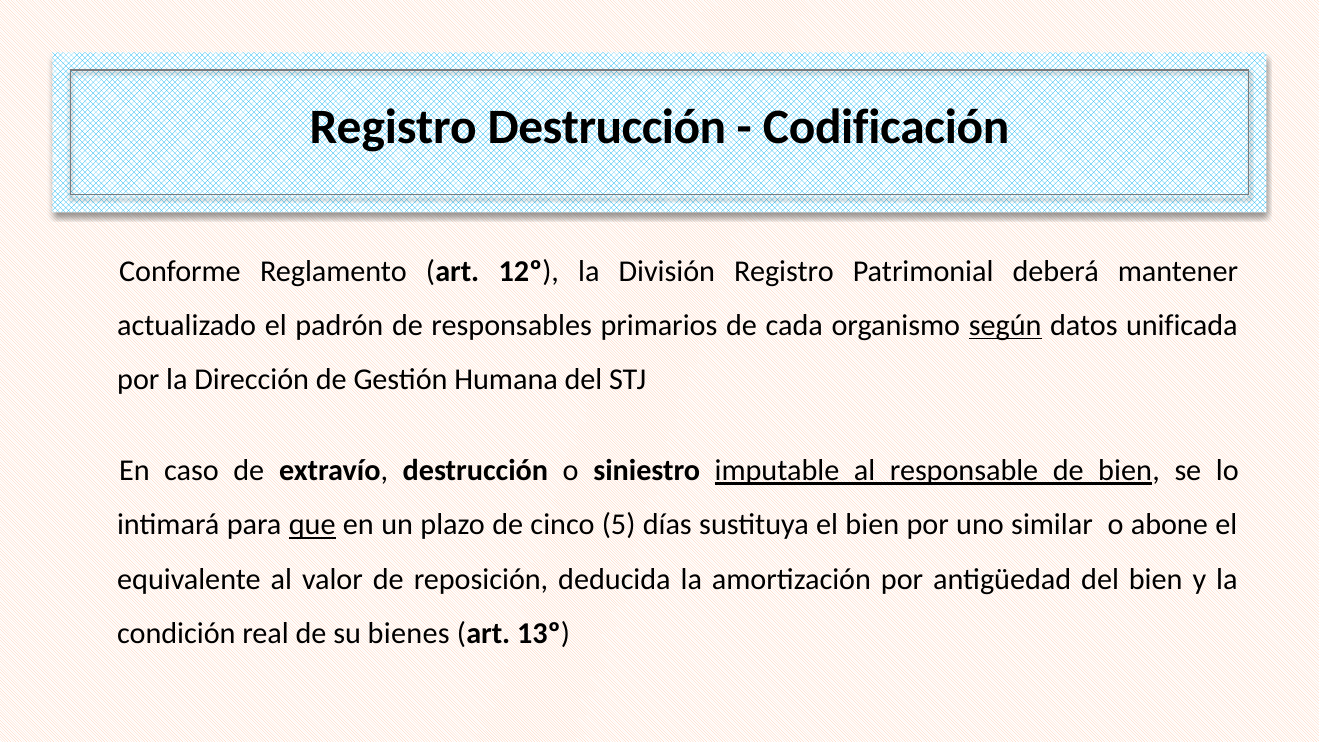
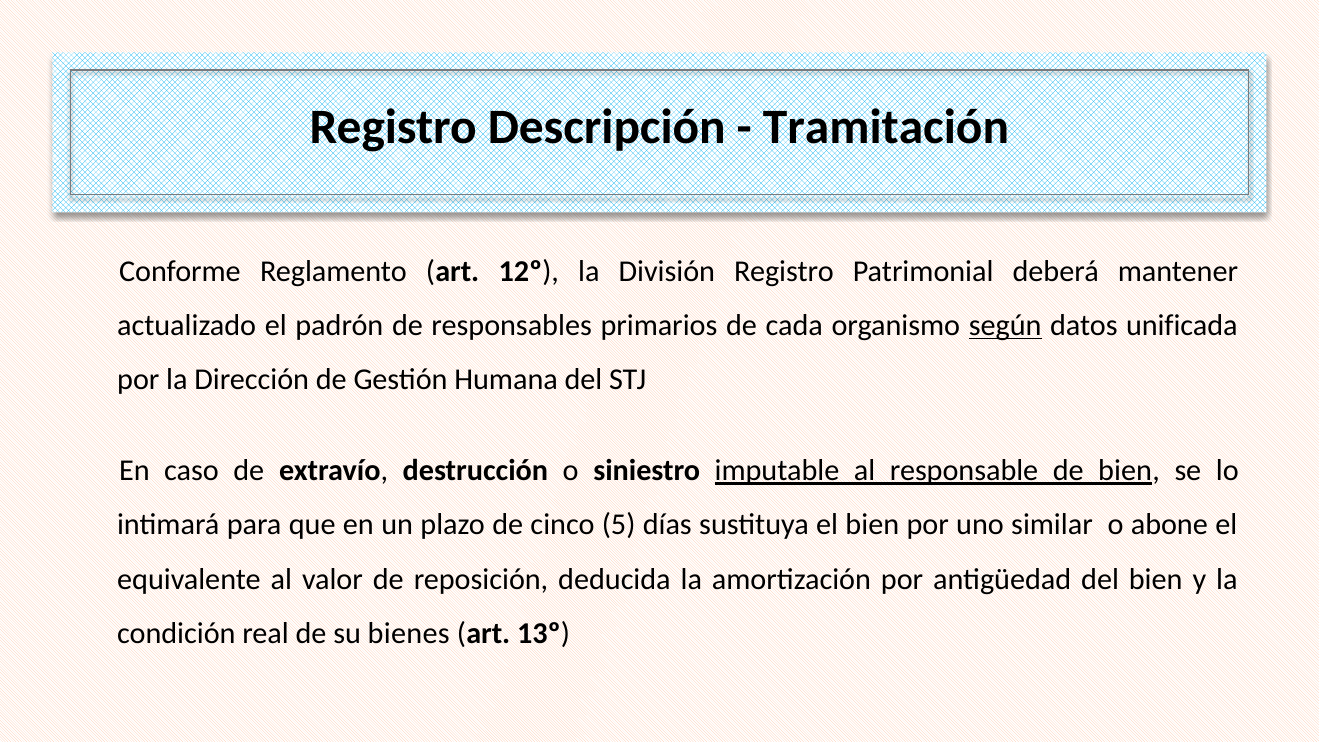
Registro Destrucción: Destrucción -> Descripción (607, 128)
Codificación: Codificación -> Tramitación (886, 128)
que underline: present -> none (312, 525)
